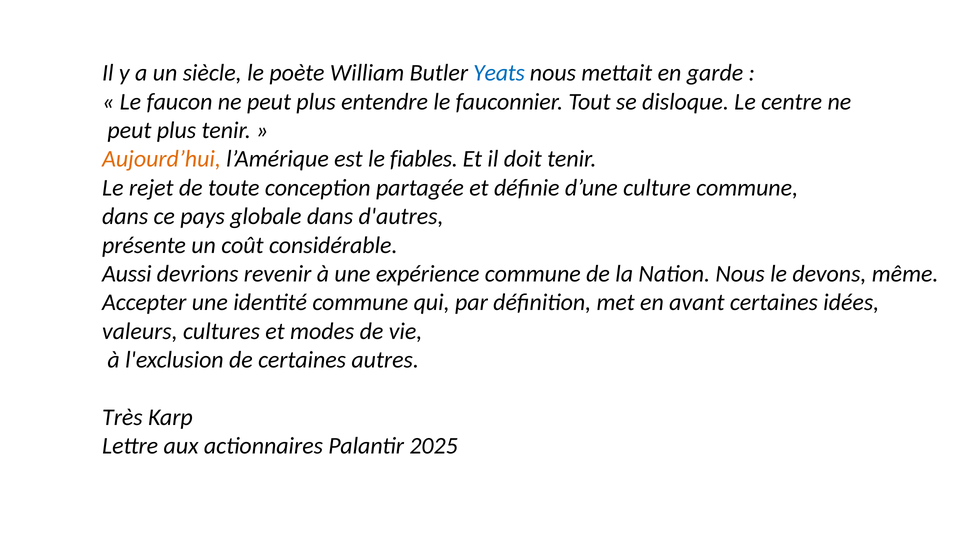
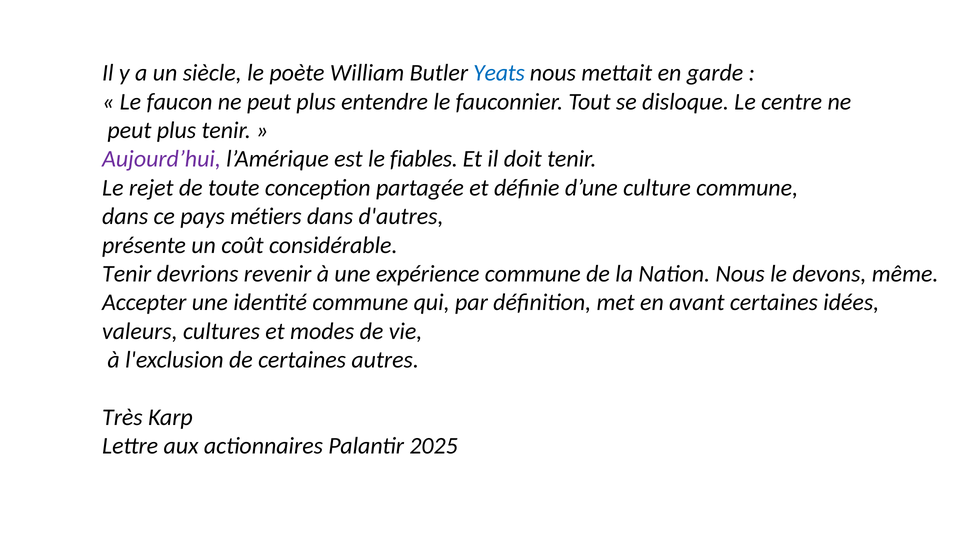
Aujourd’hui colour: orange -> purple (161, 159)
globale: globale -> métiers (266, 217)
Aussi: Aussi -> Tenir (127, 274)
